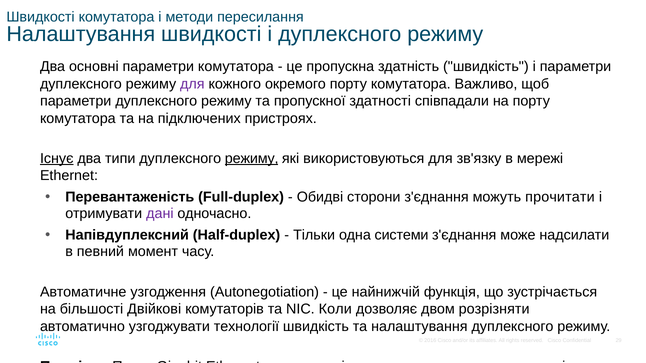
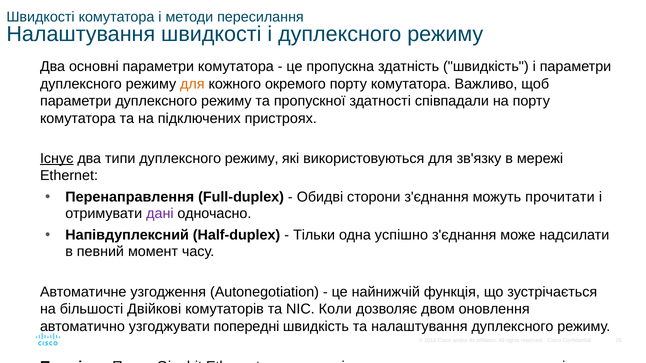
для colour: purple -> orange (192, 84)
режиму underline: present -> none (252, 159)
Перевантаженість: Перевантаженість -> Перенаправлення (130, 197)
системи: системи -> успішно (401, 235)
розрізняти: розрізняти -> оновлення (494, 309)
технології: технології -> попередні (246, 327)
